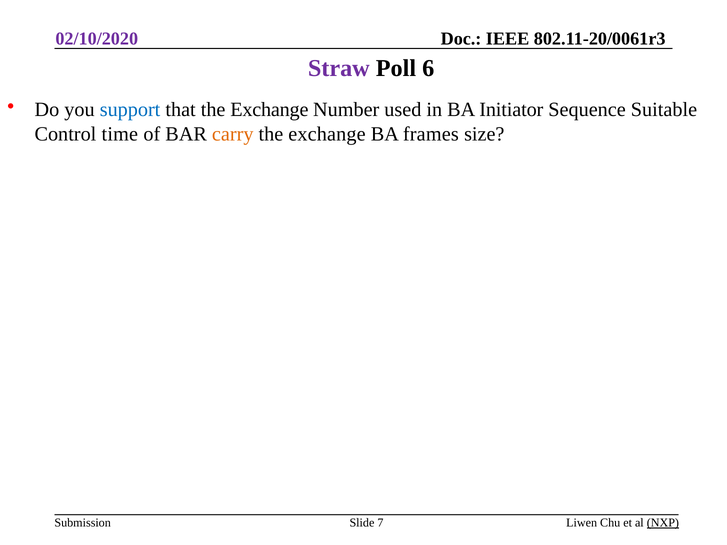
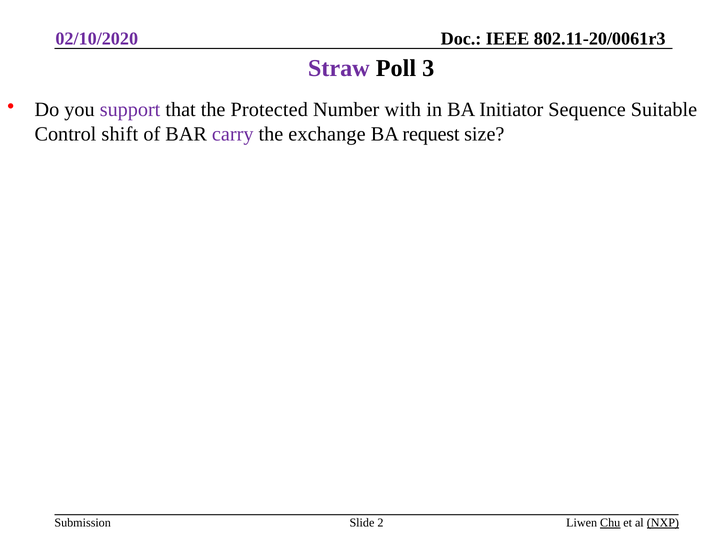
6: 6 -> 3 (428, 68)
support colour: blue -> purple (130, 110)
that the Exchange: Exchange -> Protected (269, 110)
used: used -> with (403, 110)
time: time -> shift (120, 134)
carry colour: orange -> purple (233, 134)
frames: frames -> request (431, 134)
7: 7 -> 2 (380, 523)
Chu underline: none -> present (610, 523)
